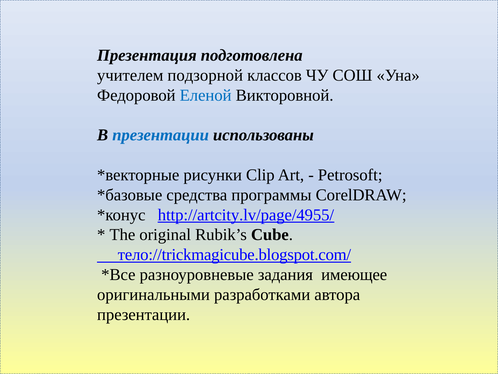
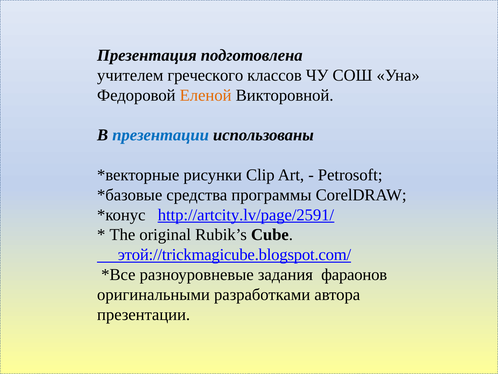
подзорной: подзорной -> греческого (205, 75)
Еленой colour: blue -> orange (206, 95)
http://artcity.lv/page/4955/: http://artcity.lv/page/4955/ -> http://artcity.lv/page/2591/ (246, 215)
тело://trickmagicube.blogspot.com/: тело://trickmagicube.blogspot.com/ -> этой://trickmagicube.blogspot.com/ (234, 254)
имеющее: имеющее -> фараонов (354, 274)
